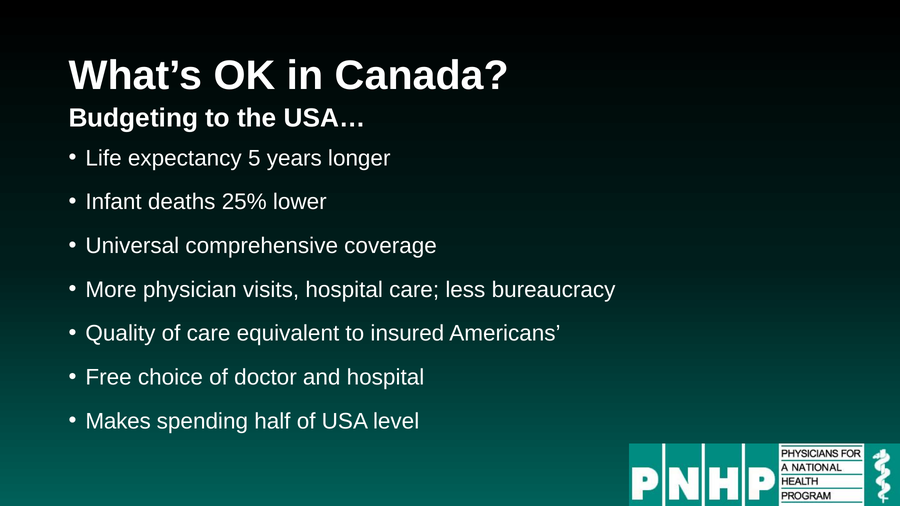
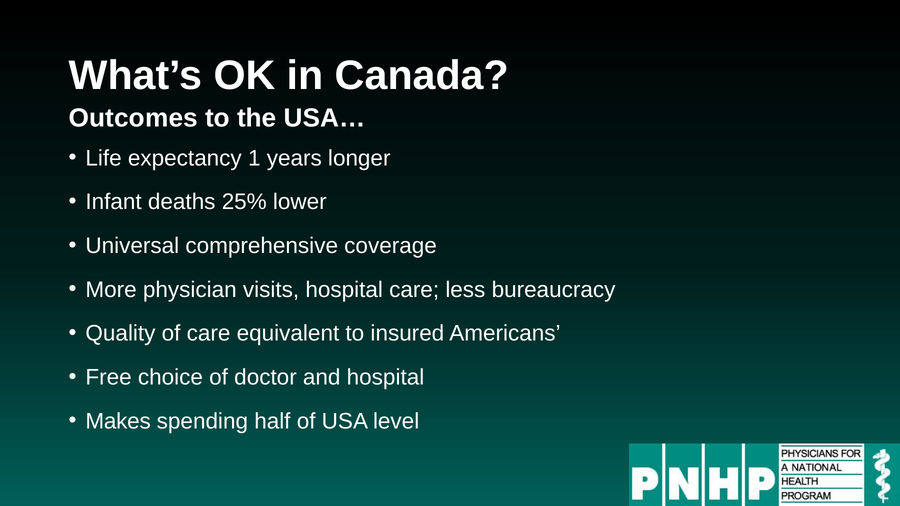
Budgeting: Budgeting -> Outcomes (133, 118)
5: 5 -> 1 (254, 158)
